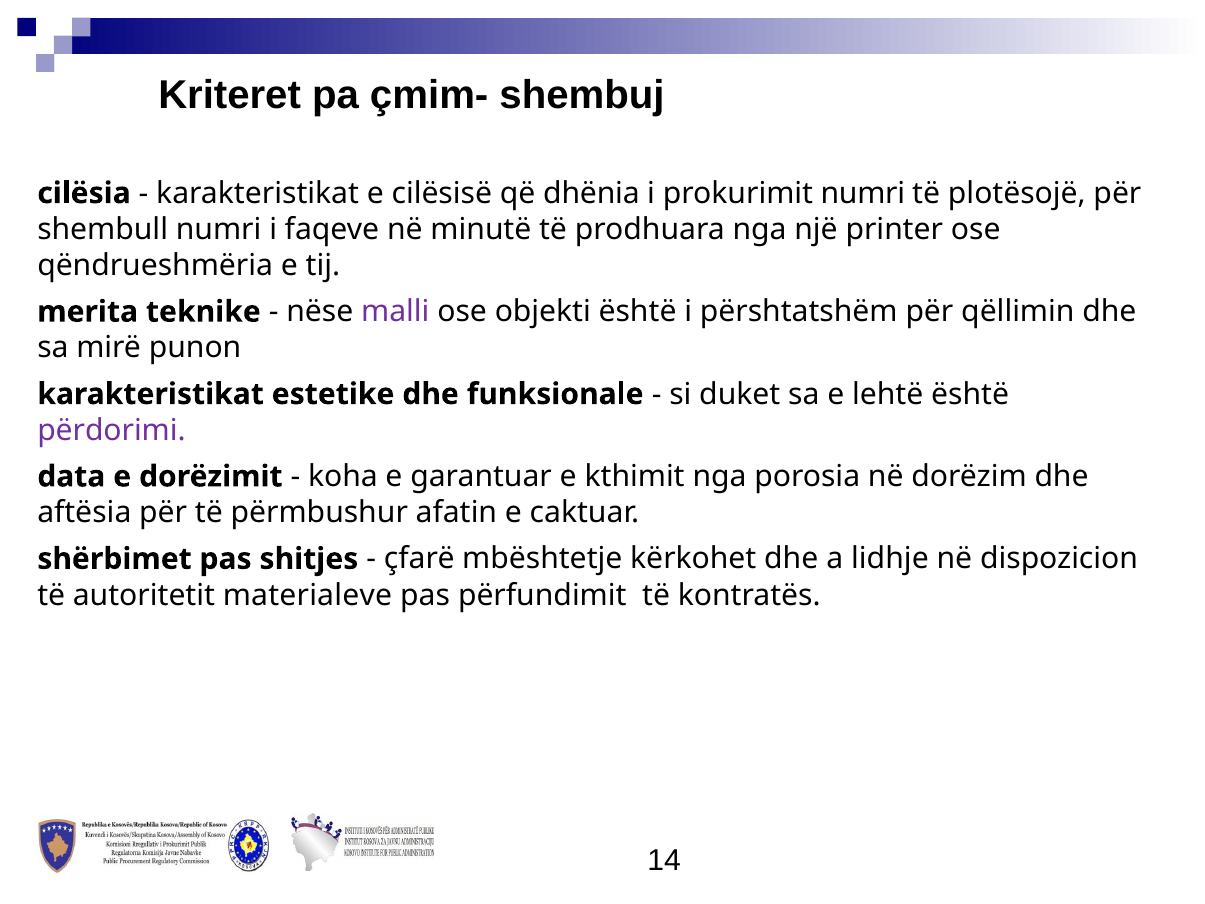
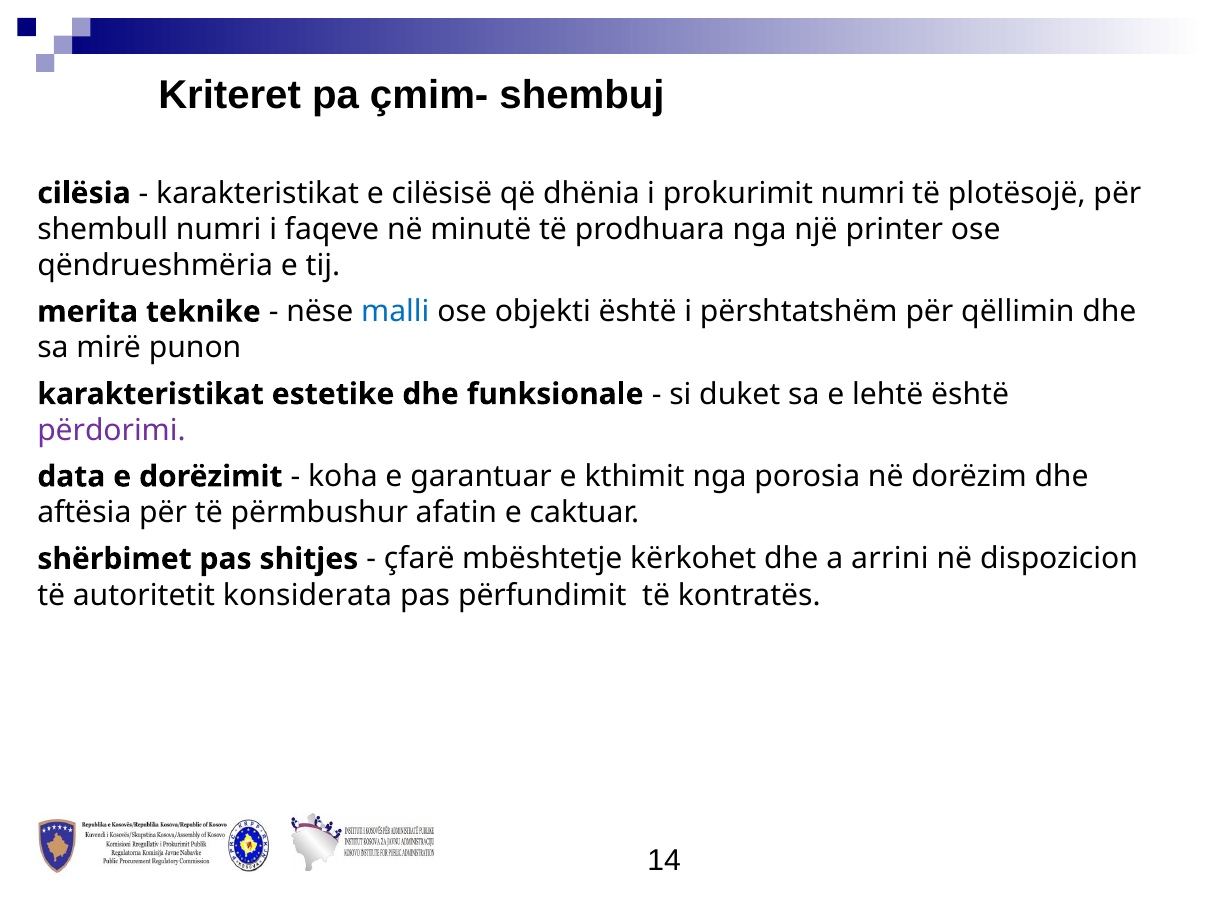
malli colour: purple -> blue (395, 312)
lidhje: lidhje -> arrini (890, 559)
materialeve: materialeve -> konsiderata (307, 595)
